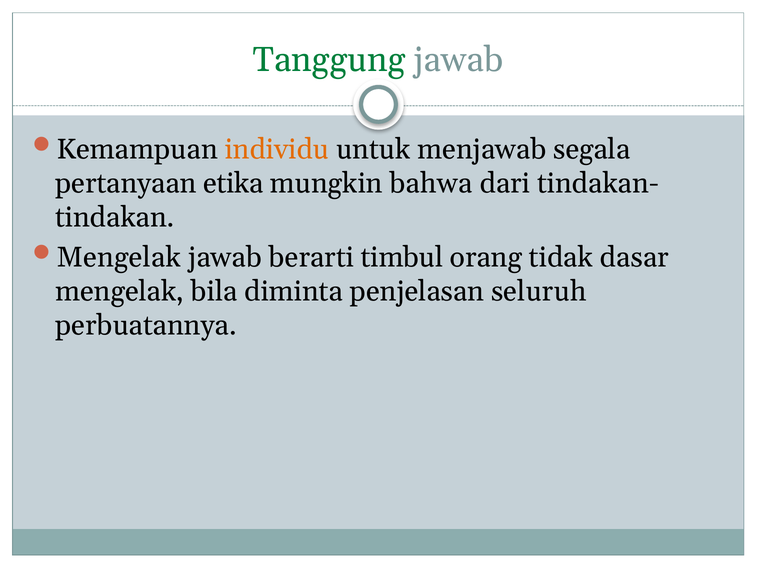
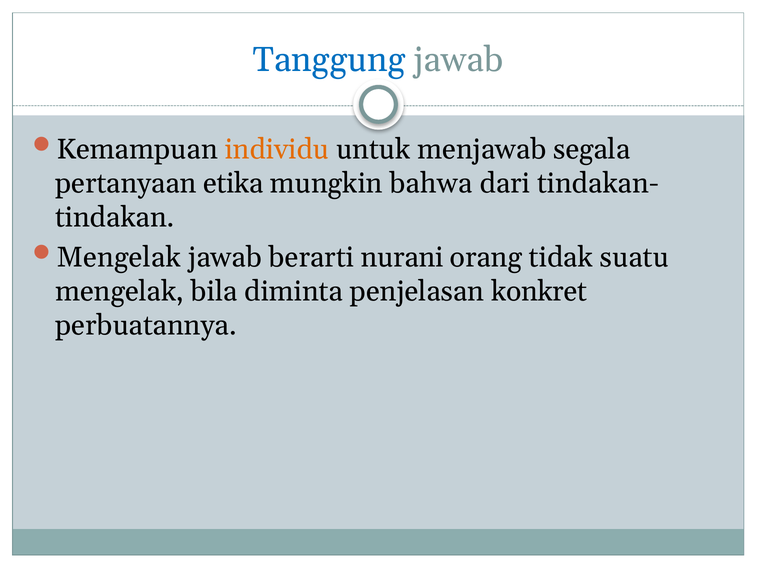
Tanggung colour: green -> blue (329, 60)
timbul: timbul -> nurani (402, 257)
dasar: dasar -> suatu (634, 257)
seluruh: seluruh -> konkret (539, 291)
